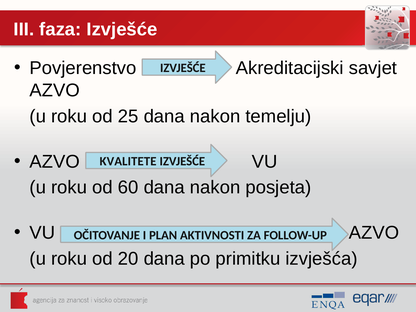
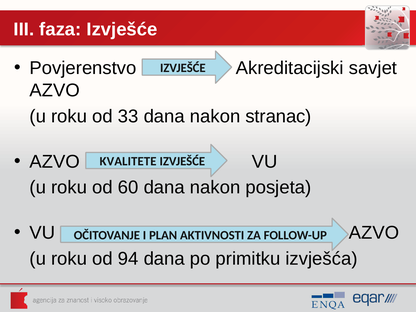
25: 25 -> 33 (128, 116)
temelju: temelju -> stranac (278, 116)
20: 20 -> 94 (128, 259)
